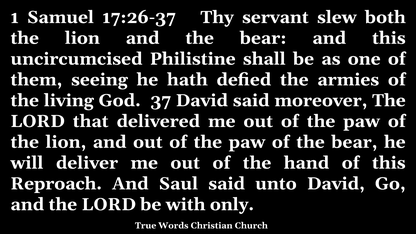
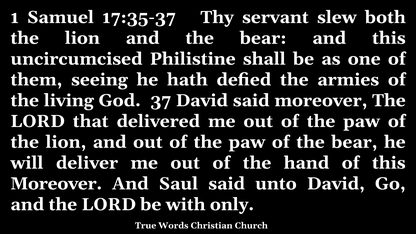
17:26-37: 17:26-37 -> 17:35-37 (139, 17)
Reproach: Reproach -> Moreover (56, 184)
